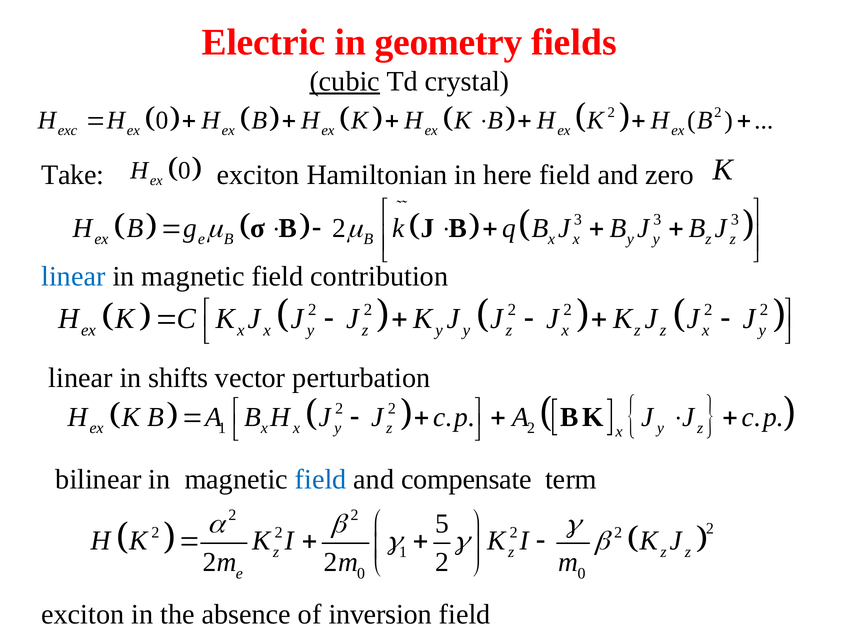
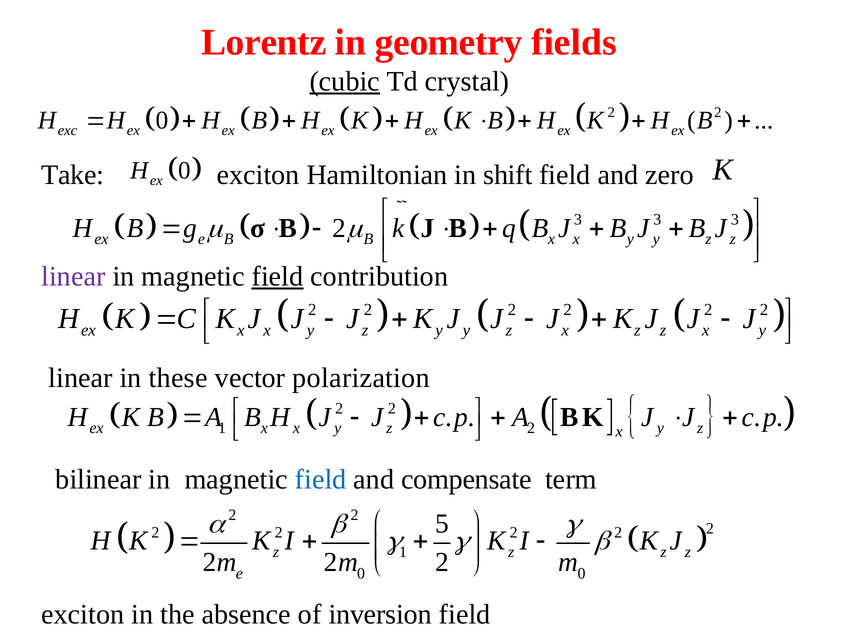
Electric: Electric -> Lorentz (264, 43)
here: here -> shift (508, 175)
linear colour: blue -> purple (73, 277)
field underline: none -> present (278, 277)
shifts: shifts -> these (178, 378)
perturbation: perturbation -> polarization (361, 378)
